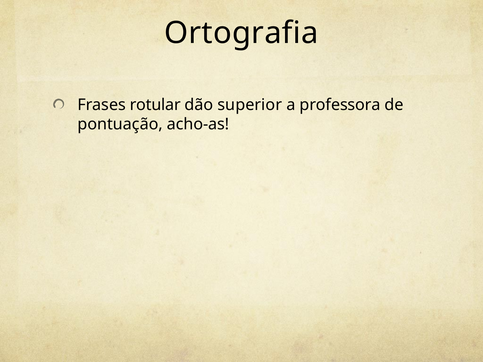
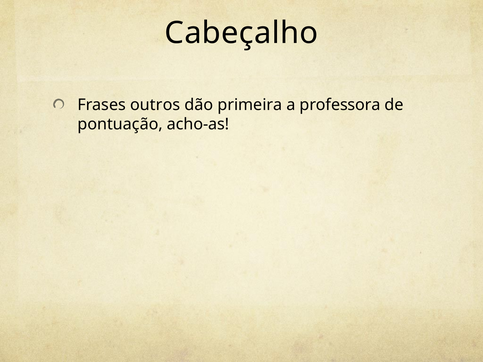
Ortografia: Ortografia -> Cabeçalho (241, 33)
rotular: rotular -> outros (155, 105)
superior: superior -> primeira (250, 105)
